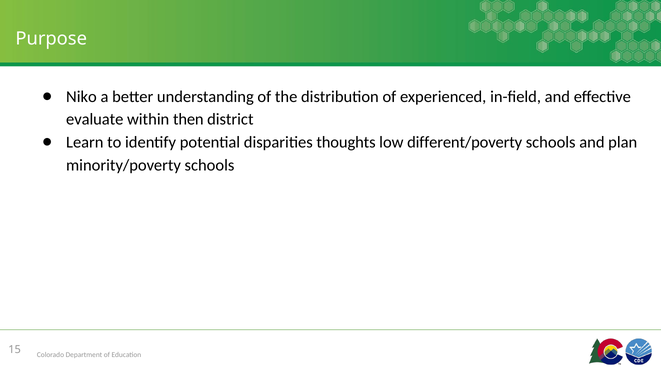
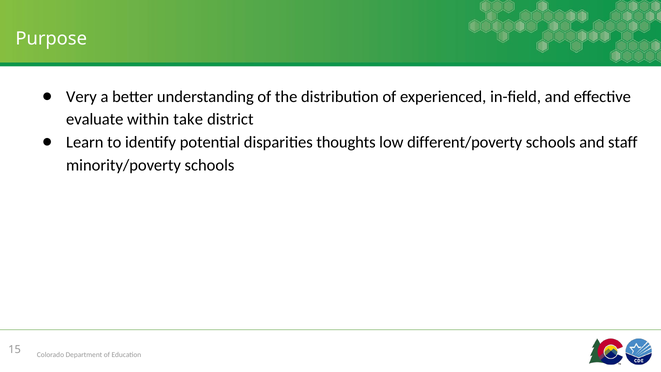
Niko: Niko -> Very (81, 97)
then: then -> take (188, 119)
plan: plan -> staff (623, 142)
